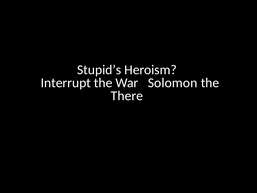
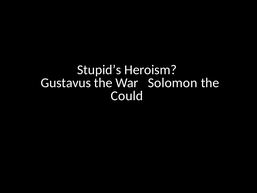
Interrupt: Interrupt -> Gustavus (66, 83)
There: There -> Could (127, 96)
